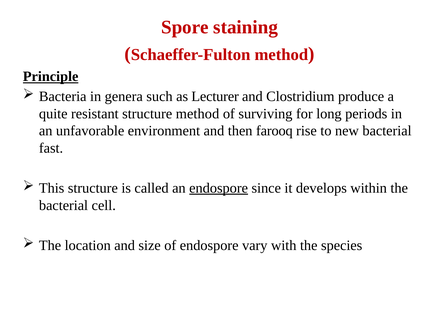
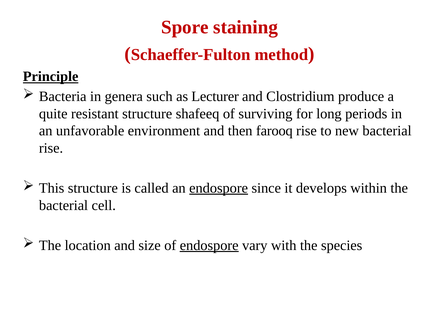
structure method: method -> shafeeq (198, 114)
fast: fast -> rise (51, 148)
endospore underline: none -> present (209, 245)
